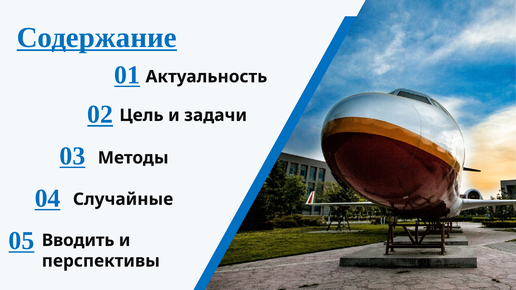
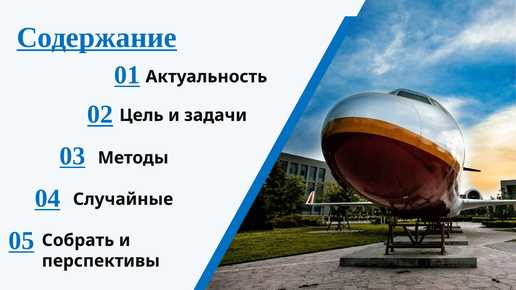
Вводить: Вводить -> Собрать (78, 240)
